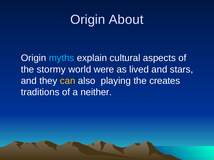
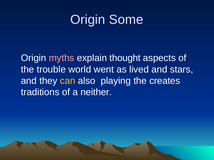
About: About -> Some (126, 20)
myths colour: light blue -> pink (62, 58)
cultural: cultural -> thought (125, 58)
stormy: stormy -> trouble (51, 70)
were: were -> went (104, 70)
